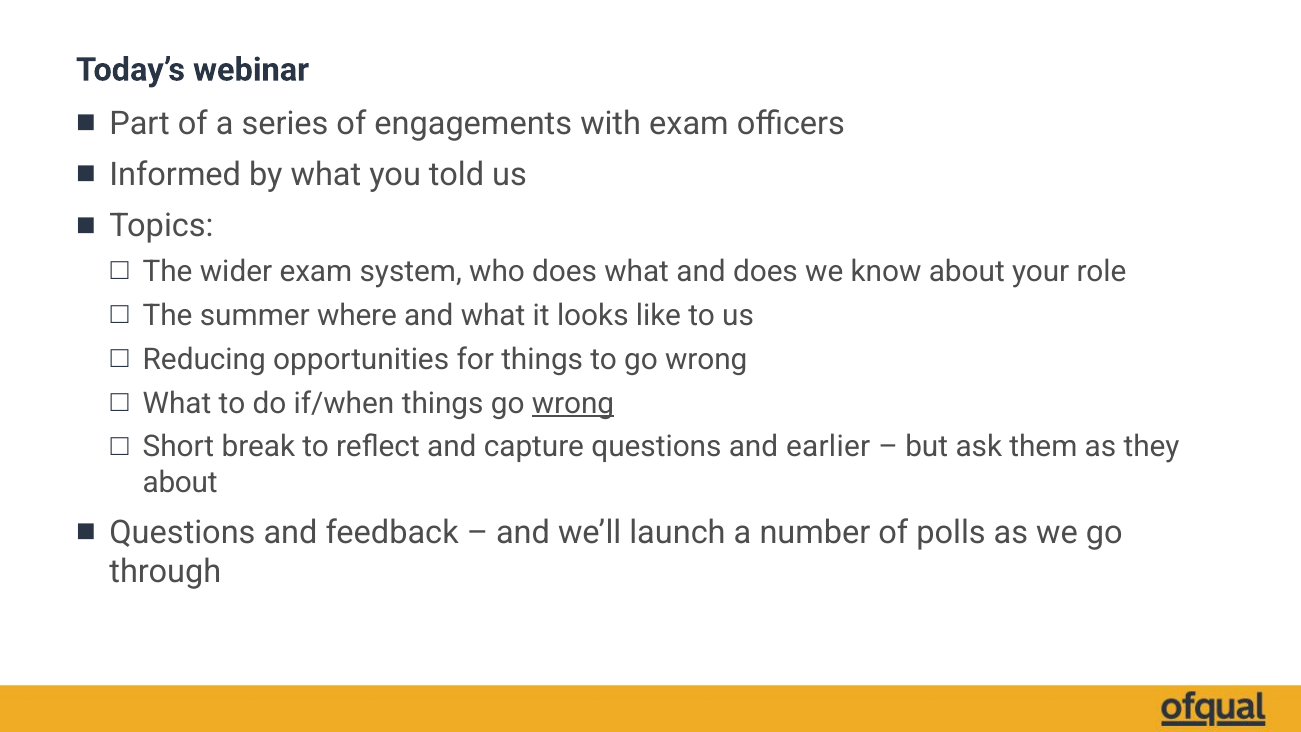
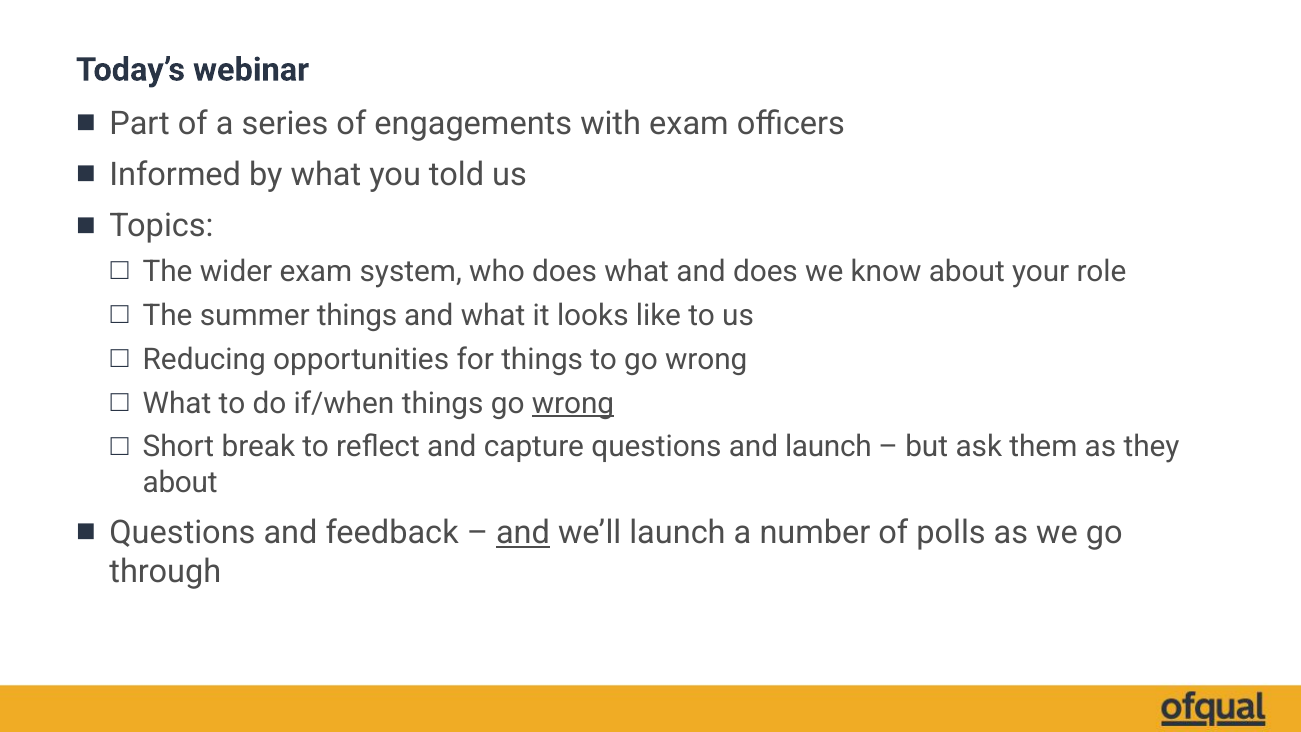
summer where: where -> things (357, 315)
and earlier: earlier -> launch (828, 447)
and underline: none -> present (523, 533)
